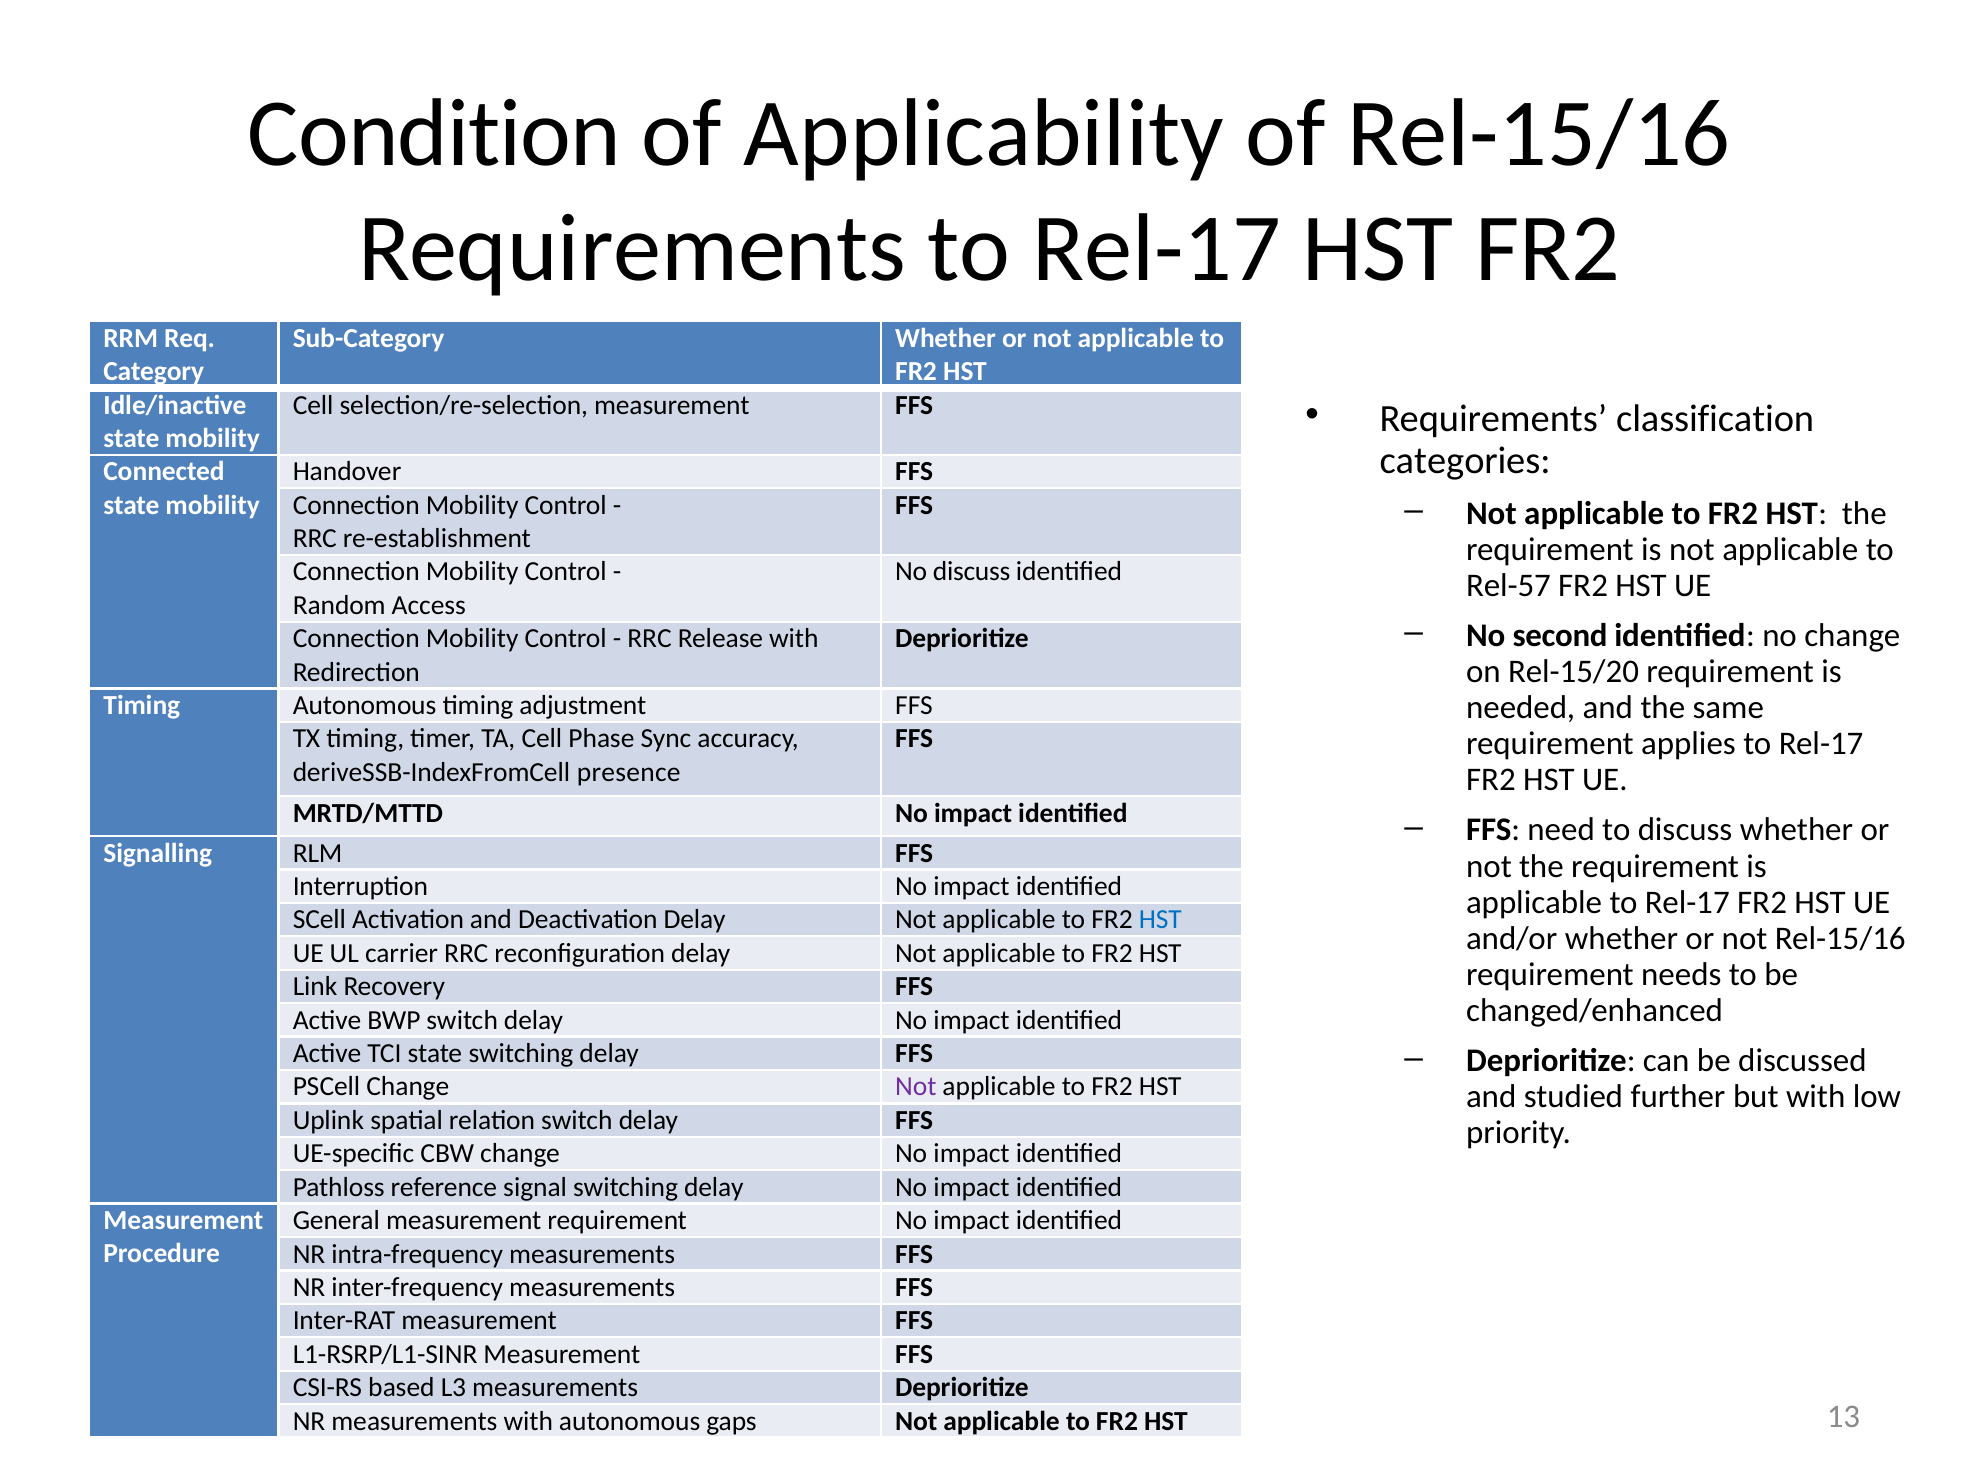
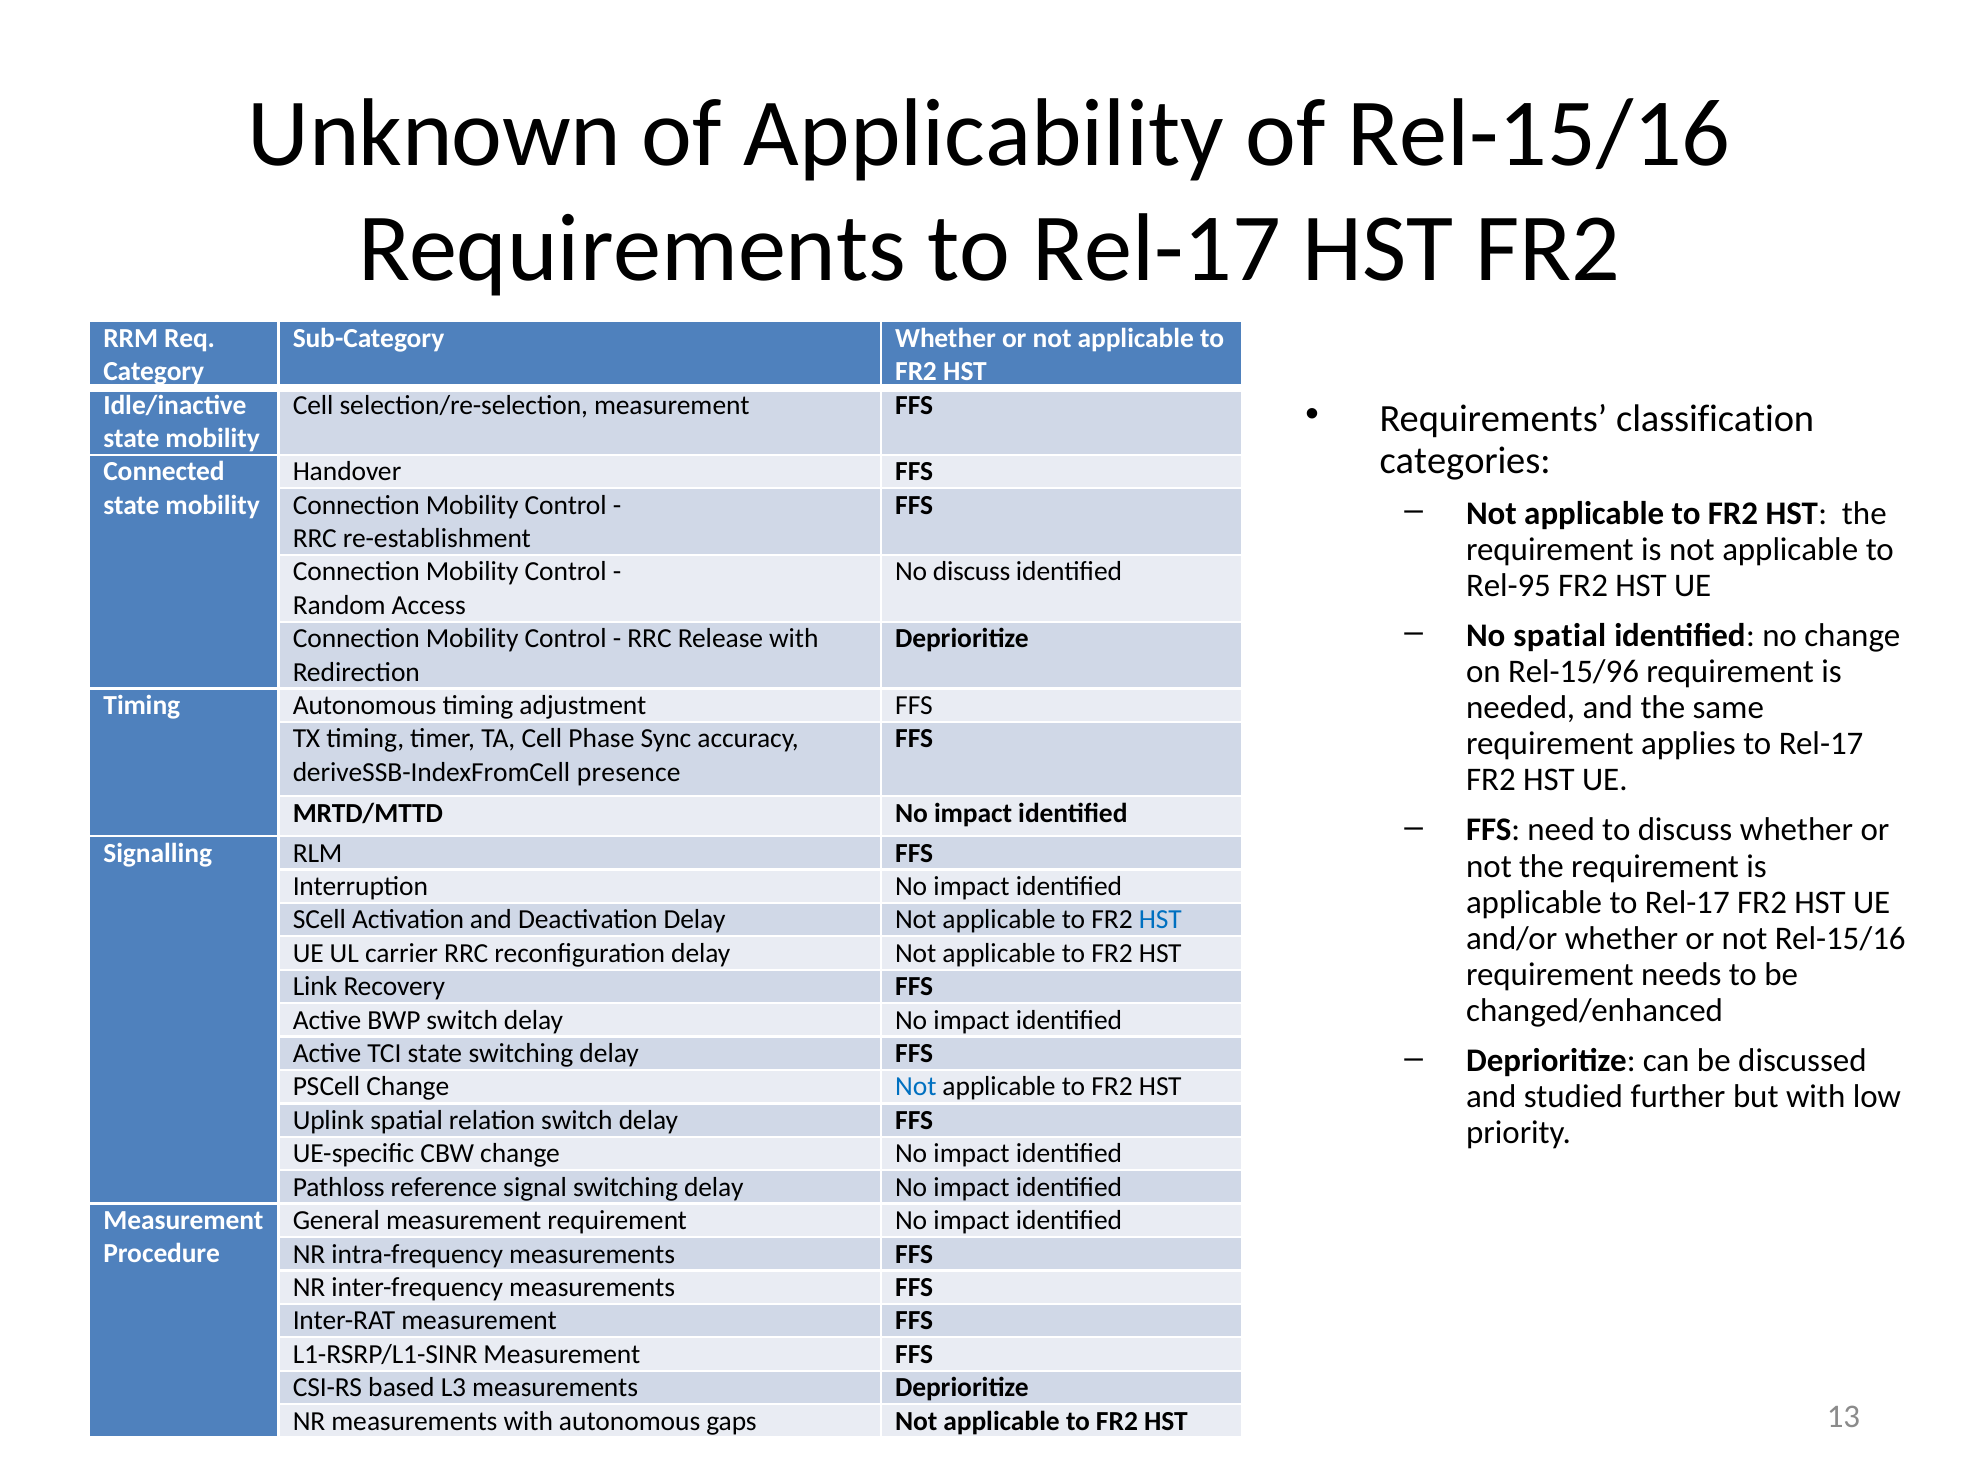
Condition: Condition -> Unknown (434, 134)
Rel-57: Rel-57 -> Rel-95 (1508, 586)
No second: second -> spatial (1560, 636)
Rel-15/20: Rel-15/20 -> Rel-15/96 (1573, 672)
Not colour: purple -> blue (916, 1087)
